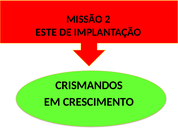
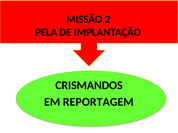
ESTE: ESTE -> PELA (46, 32)
CRESCIMENTO: CRESCIMENTO -> REPORTAGEM (98, 102)
